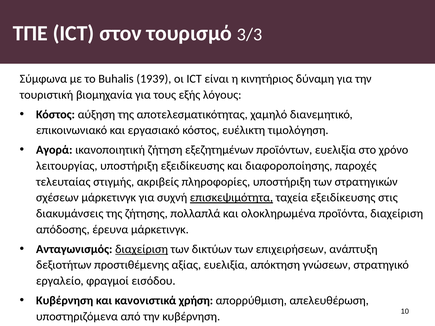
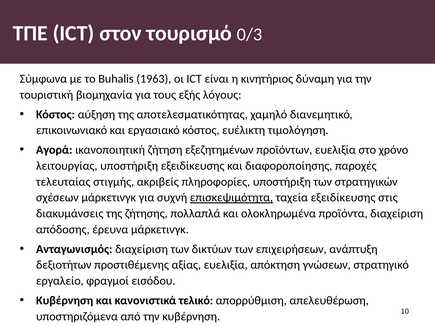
3/3: 3/3 -> 0/3 (250, 35)
1939: 1939 -> 1963 (154, 79)
διαχείριση underline: present -> none (142, 249)
χρήση: χρήση -> τελικό (196, 301)
